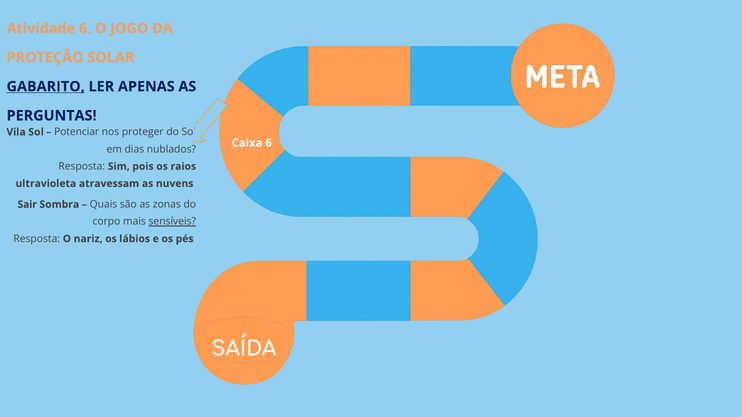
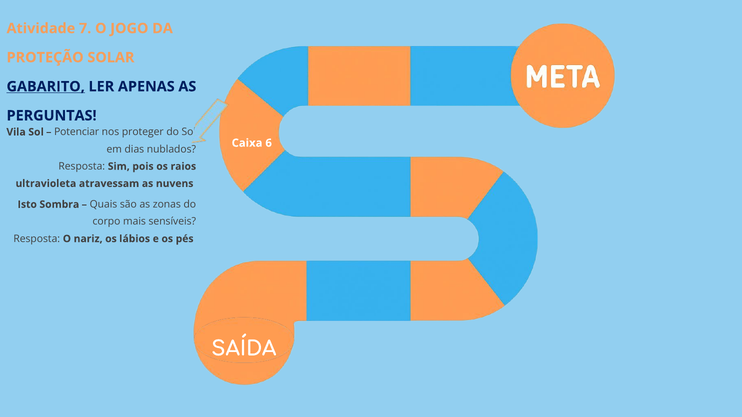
Atividade 6: 6 -> 7 (85, 28)
Sair: Sair -> Isto (27, 205)
sensíveis underline: present -> none (172, 222)
